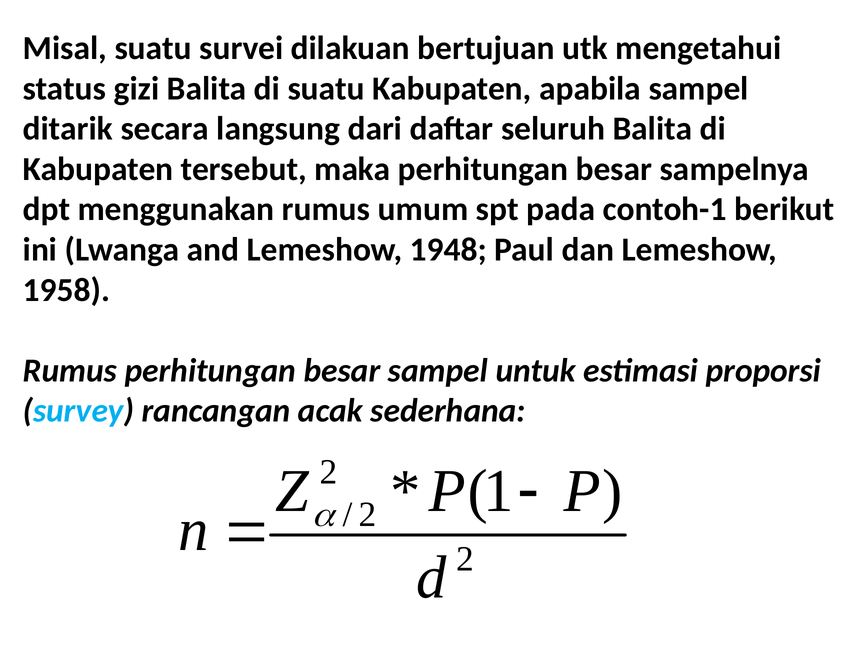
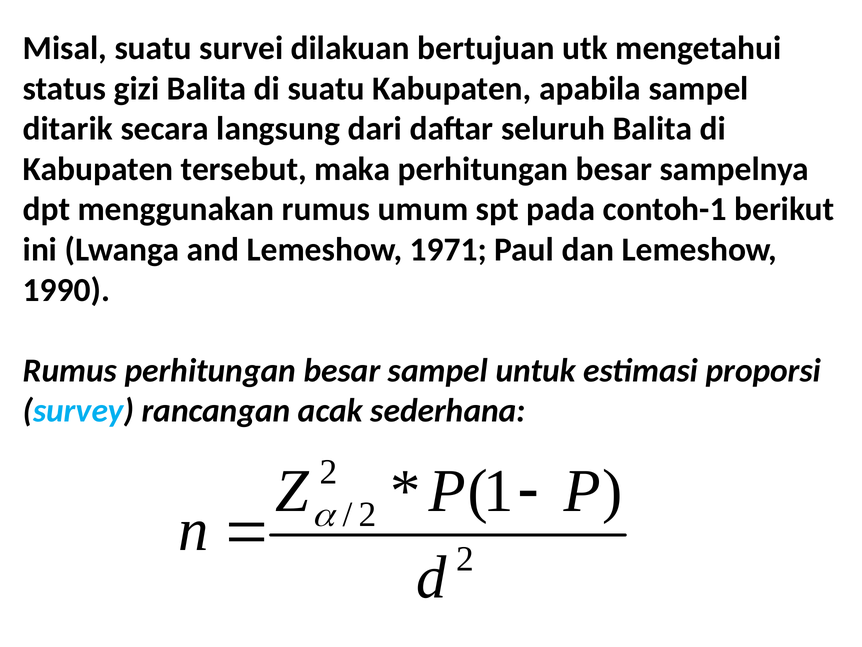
1948: 1948 -> 1971 (448, 249)
1958: 1958 -> 1990 (66, 290)
